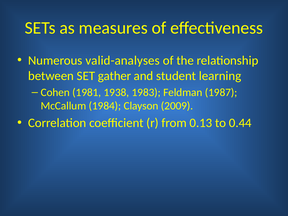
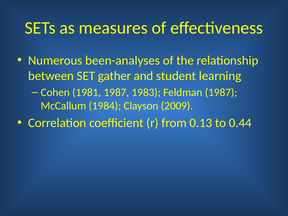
valid-analyses: valid-analyses -> been-analyses (123, 60)
1981 1938: 1938 -> 1987 (116, 92)
